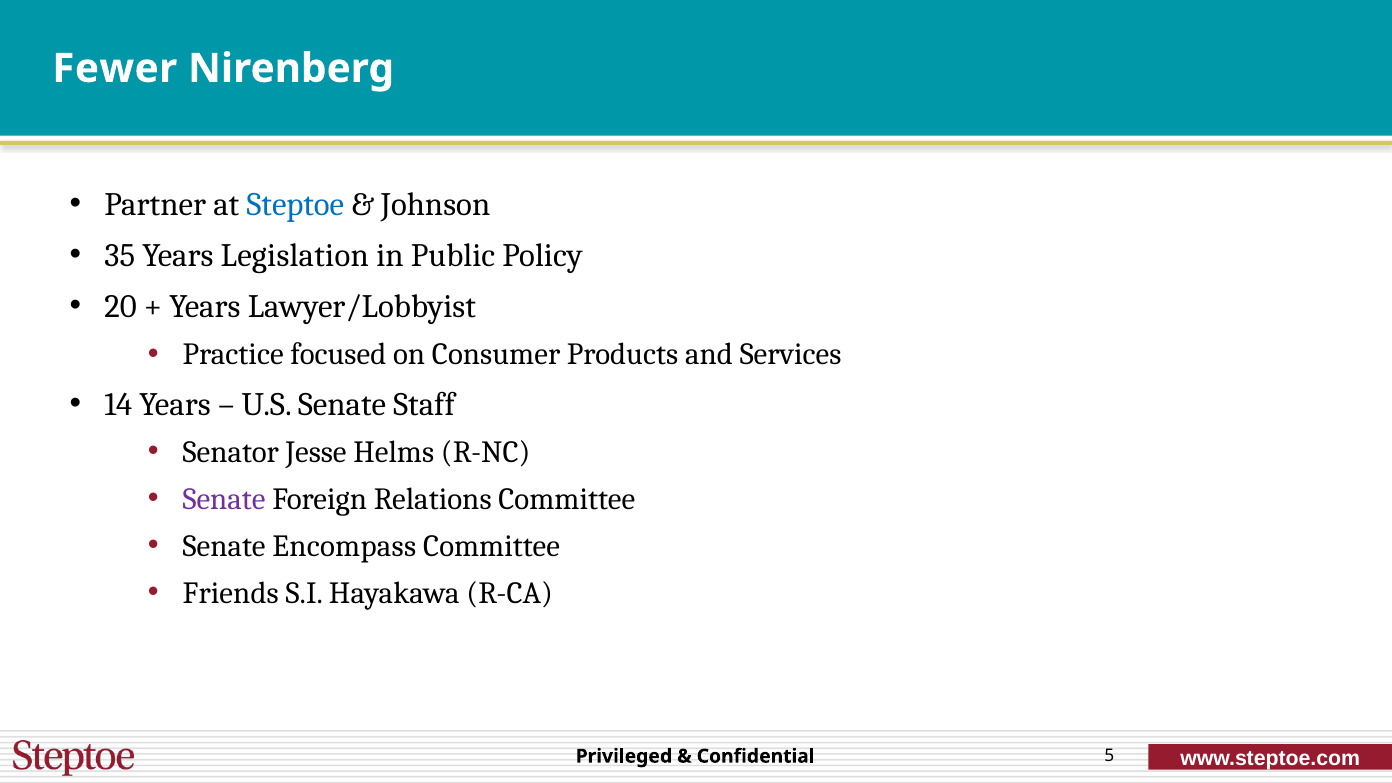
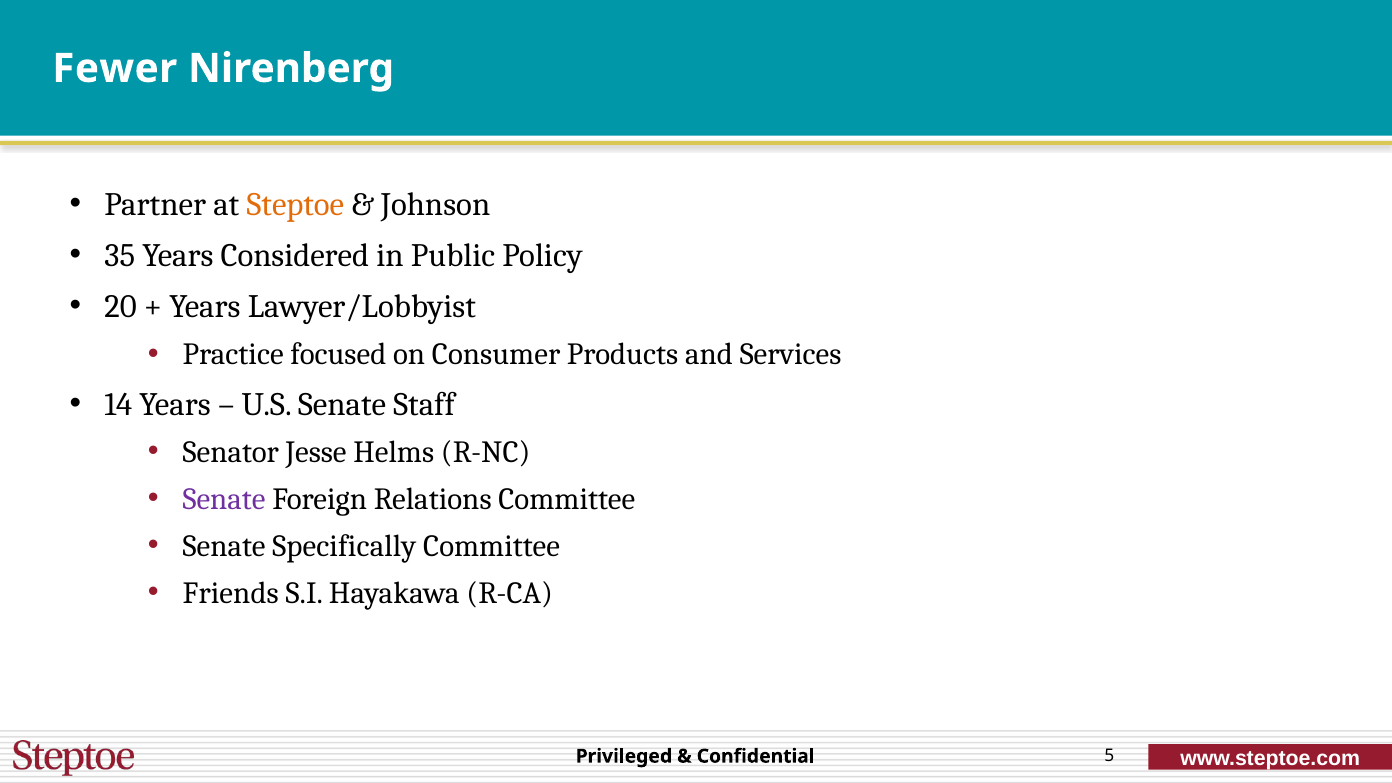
Steptoe colour: blue -> orange (295, 205)
Legislation: Legislation -> Considered (295, 256)
Encompass: Encompass -> Specifically (344, 546)
